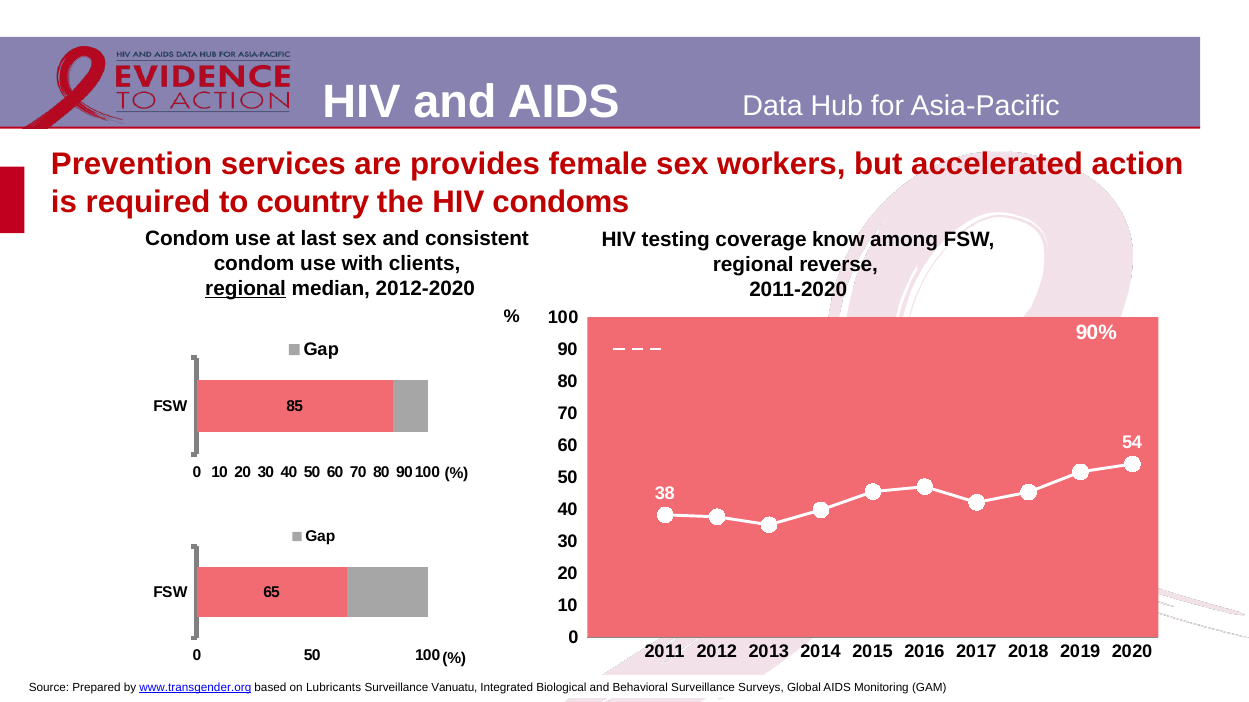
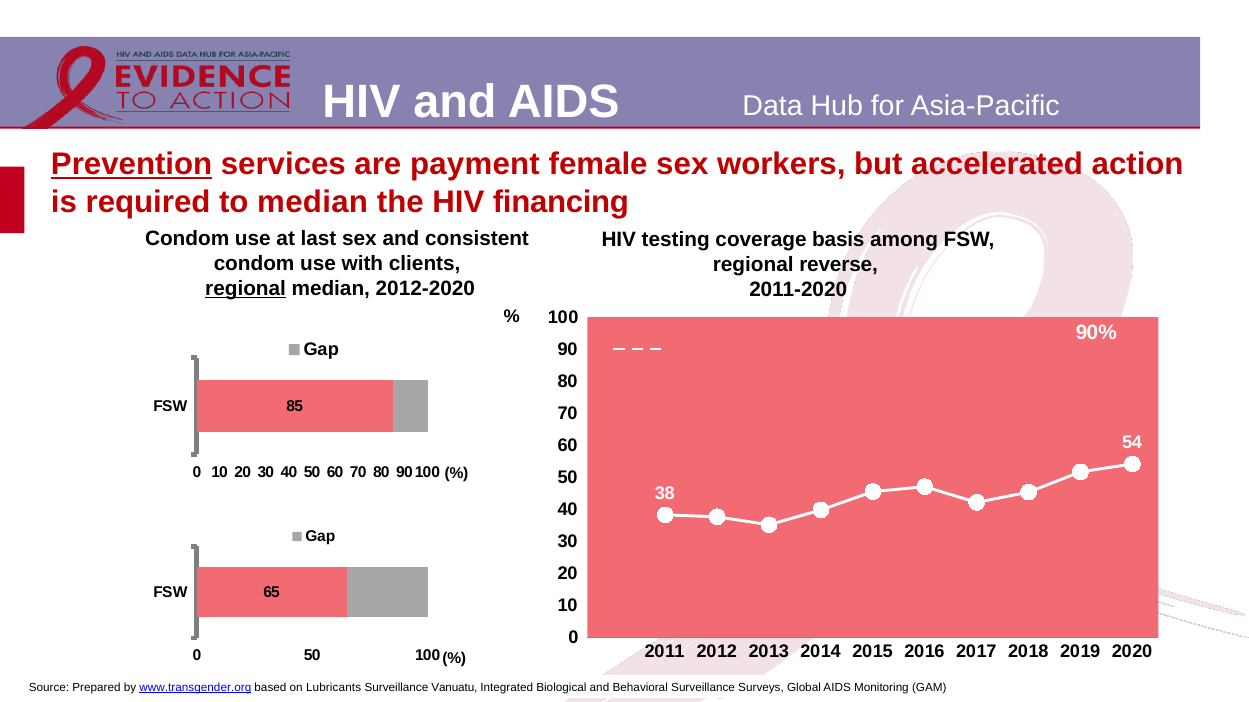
Prevention underline: none -> present (132, 165)
provides: provides -> payment (475, 165)
to country: country -> median (313, 202)
condoms: condoms -> financing (561, 202)
know: know -> basis (838, 240)
